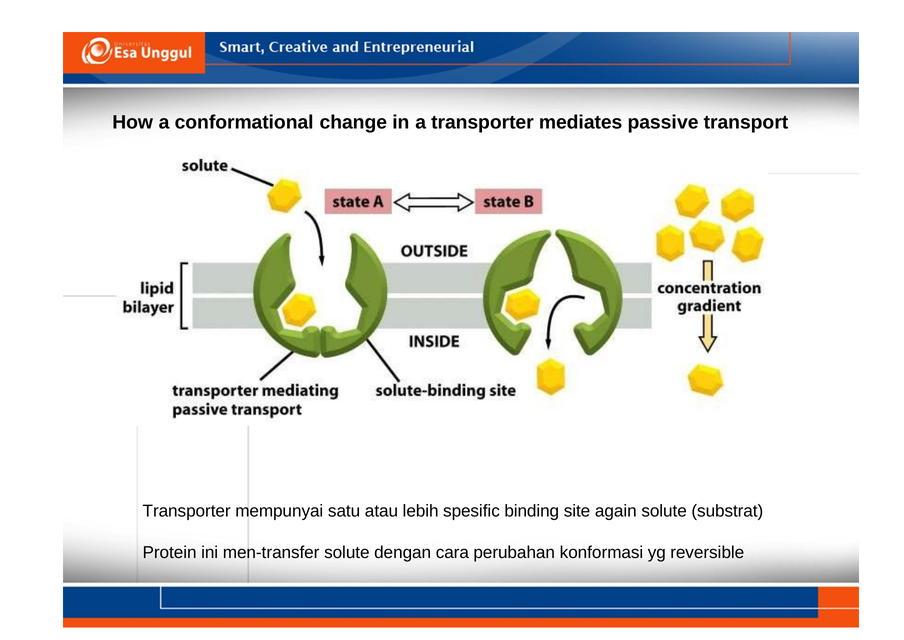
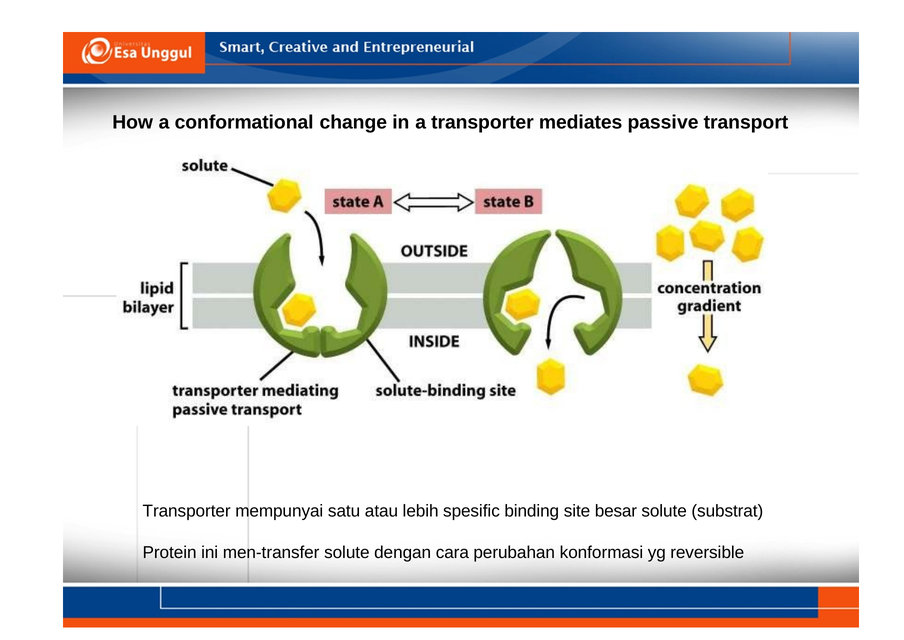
again: again -> besar (616, 511)
